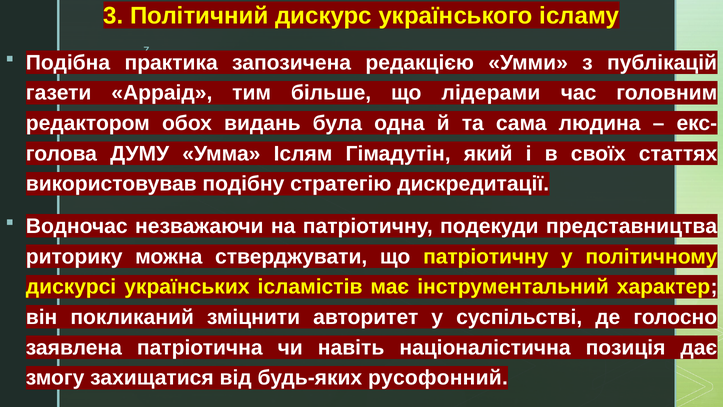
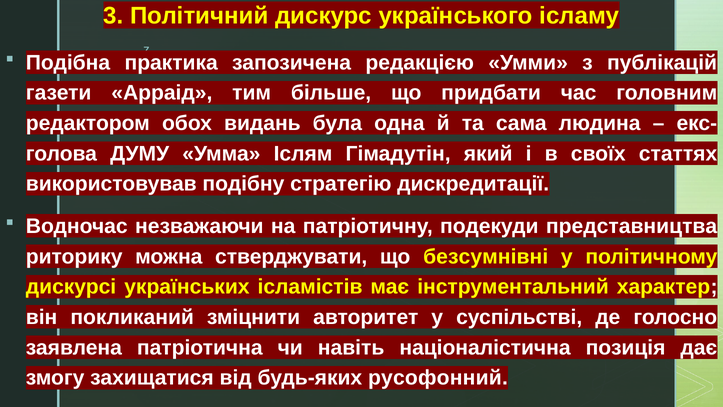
лідерами: лідерами -> придбати (491, 93)
що патріотичну: патріотичну -> безсумнівні (486, 256)
